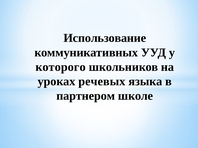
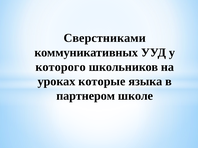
Использование: Использование -> Сверстниками (105, 38)
речевых: речевых -> которые (102, 82)
